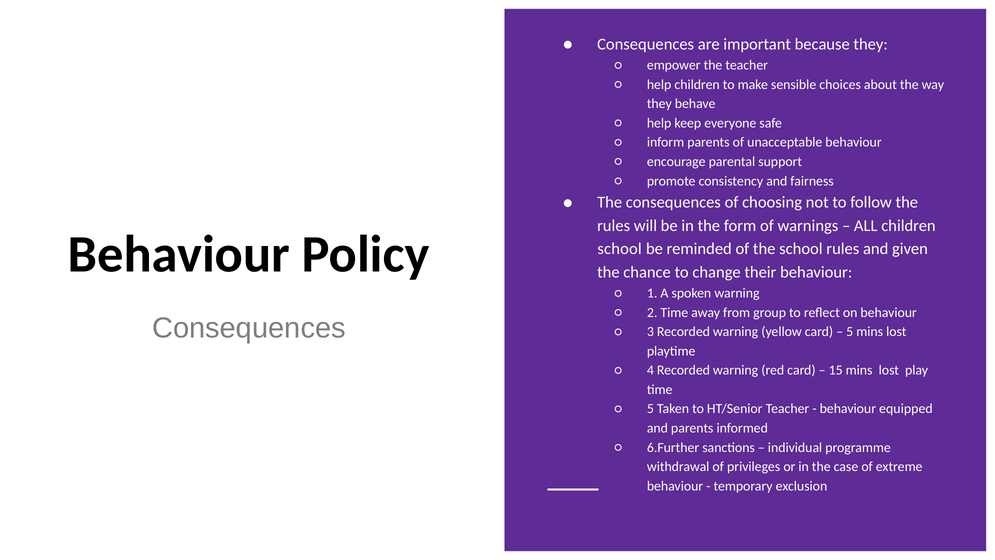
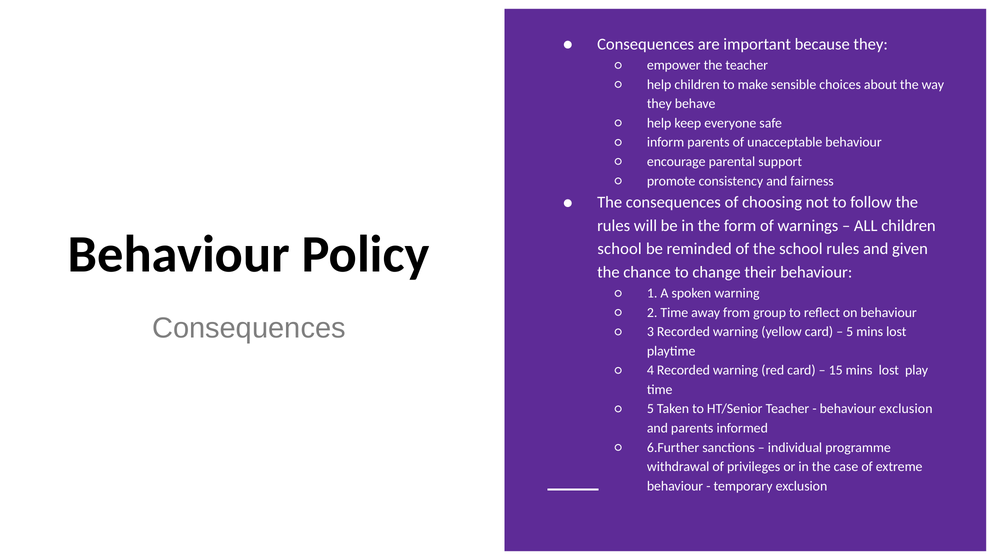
behaviour equipped: equipped -> exclusion (906, 409)
